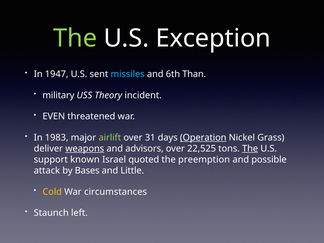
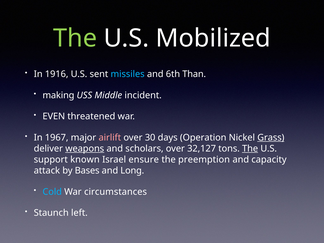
Exception: Exception -> Mobilized (213, 38)
1947: 1947 -> 1916 (57, 74)
military: military -> making (58, 95)
Theory: Theory -> Middle (108, 95)
1983: 1983 -> 1967 (57, 138)
airlift colour: light green -> pink (110, 138)
31: 31 -> 30 (150, 138)
Operation underline: present -> none (203, 138)
Grass underline: none -> present (271, 138)
advisors: advisors -> scholars (144, 149)
22,525: 22,525 -> 32,127 (202, 149)
quoted: quoted -> ensure (144, 160)
possible: possible -> capacity (269, 160)
Little: Little -> Long (132, 171)
Cold colour: yellow -> light blue (52, 192)
